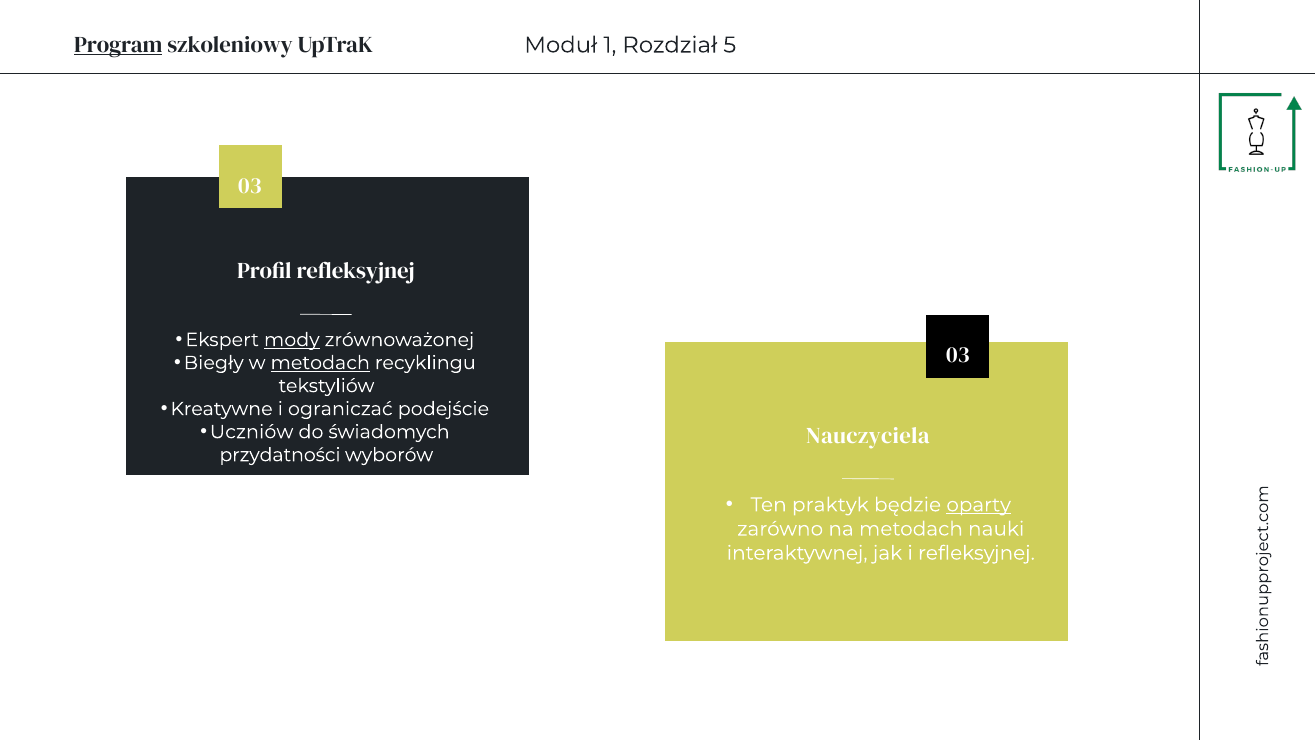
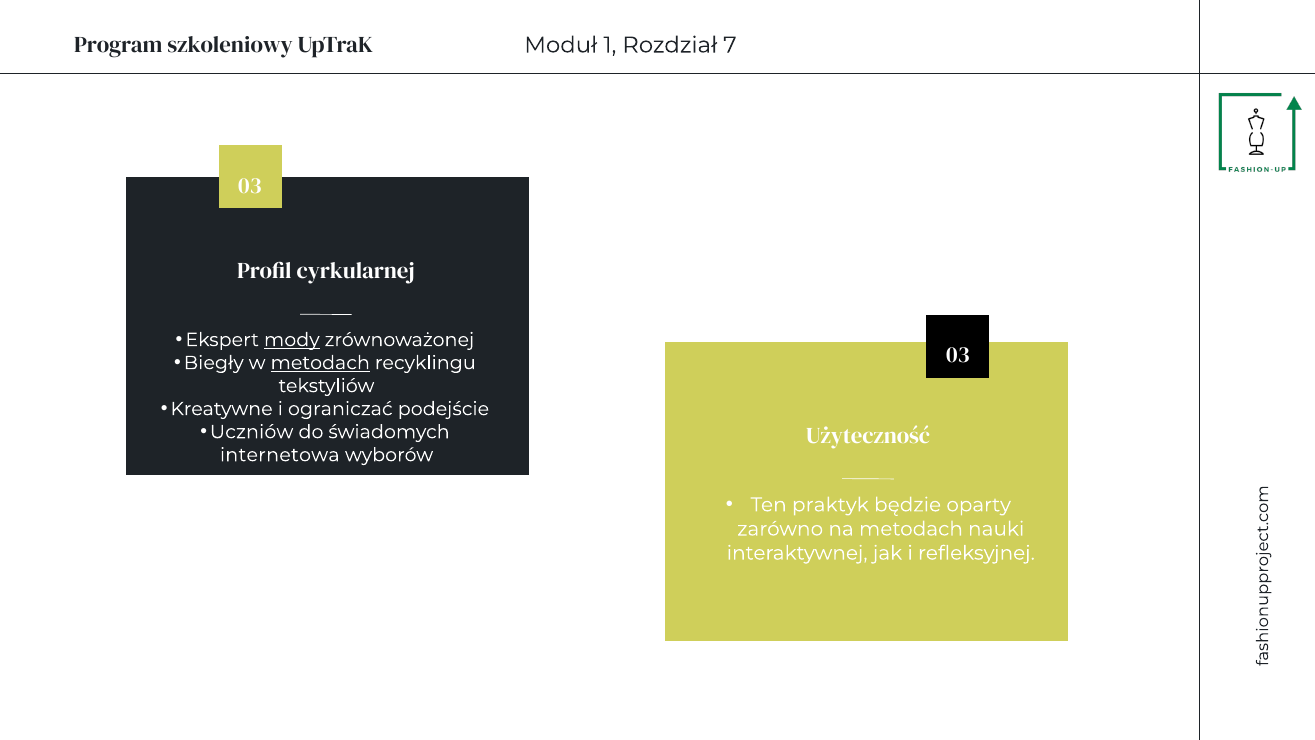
Program underline: present -> none (118, 45)
5: 5 -> 7 (730, 45)
Profil refleksyjnej: refleksyjnej -> cyrkularnej (356, 271)
Nauczyciela: Nauczyciela -> Użyteczność (868, 435)
przydatności: przydatności -> internetowa (280, 455)
oparty underline: present -> none (979, 505)
